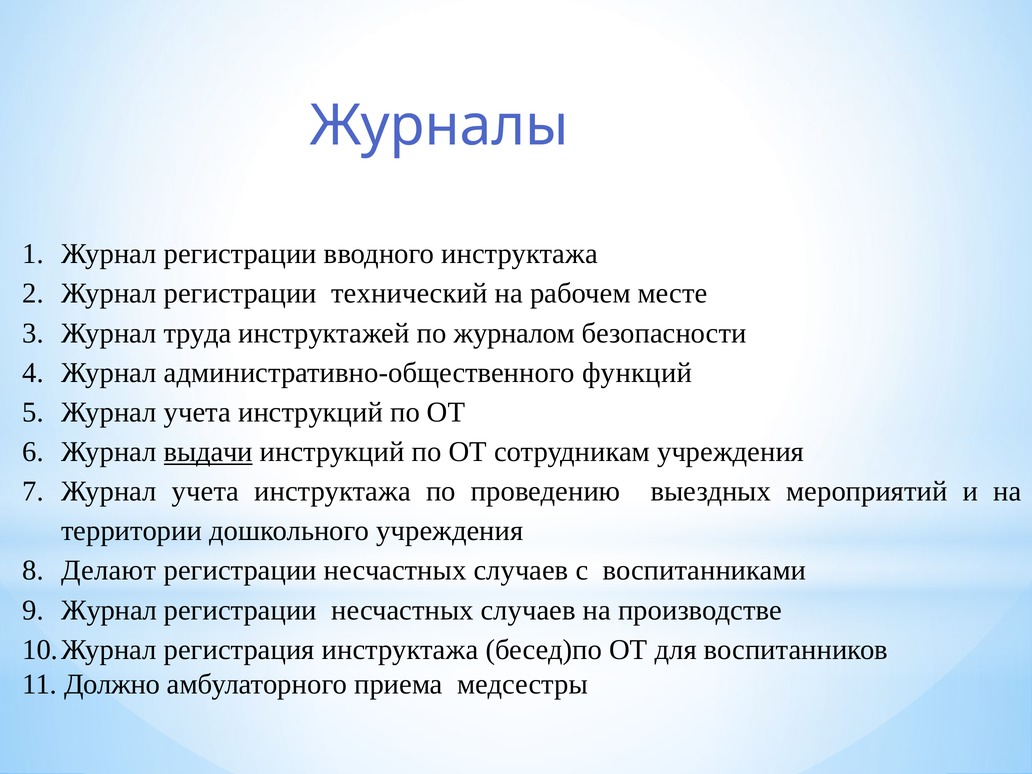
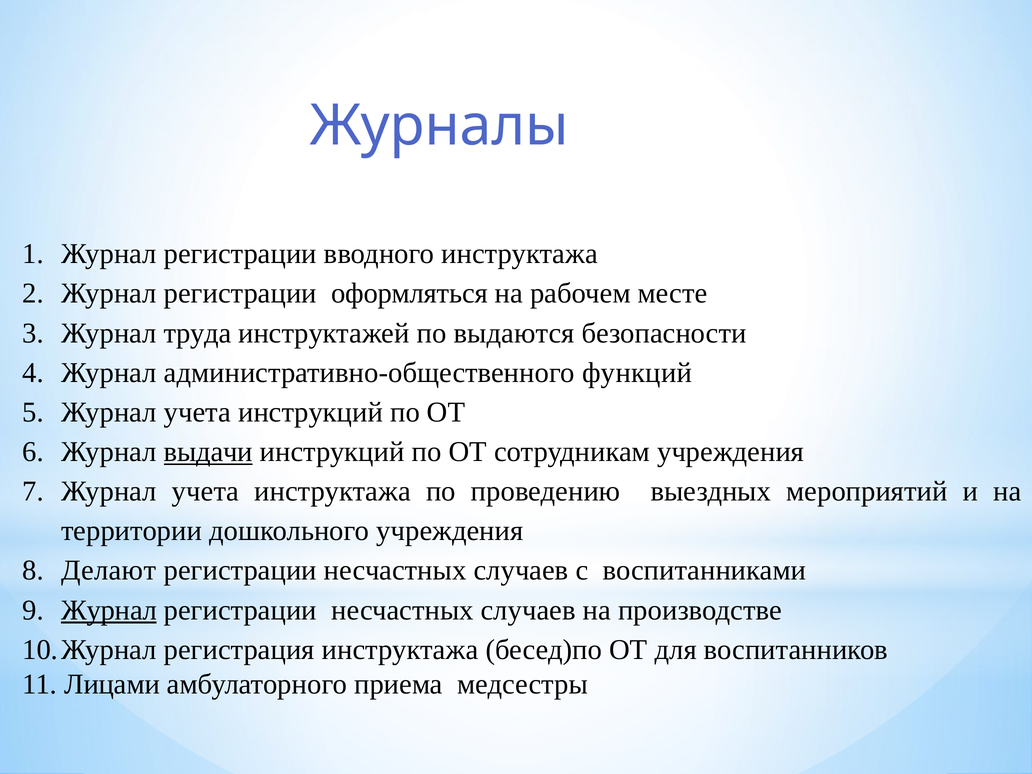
технический: технический -> оформляться (409, 294)
журналом: журналом -> выдаются (514, 333)
Журнал underline: none -> present (109, 610)
Должно: Должно -> Лицами (112, 684)
